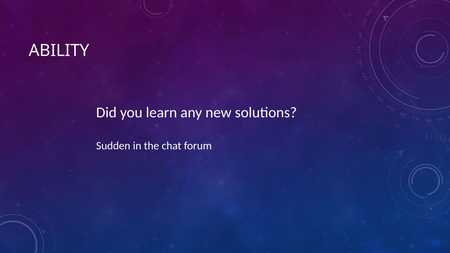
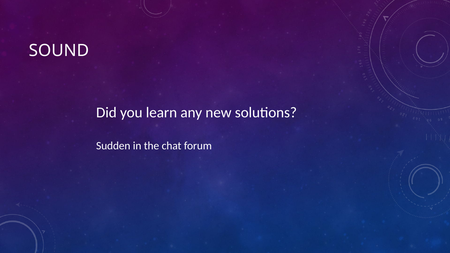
ABILITY: ABILITY -> SOUND (59, 51)
